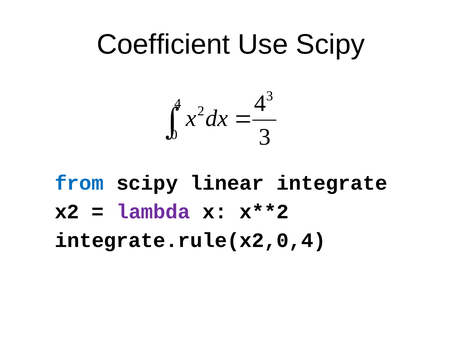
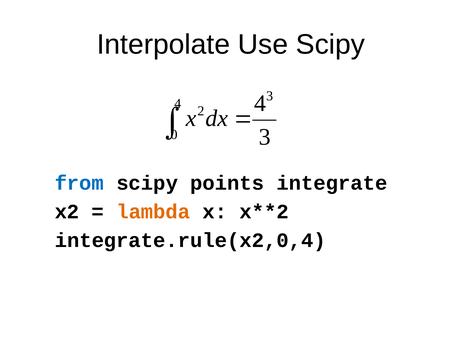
Coefficient: Coefficient -> Interpolate (163, 45)
linear: linear -> points (227, 183)
lambda colour: purple -> orange (153, 212)
